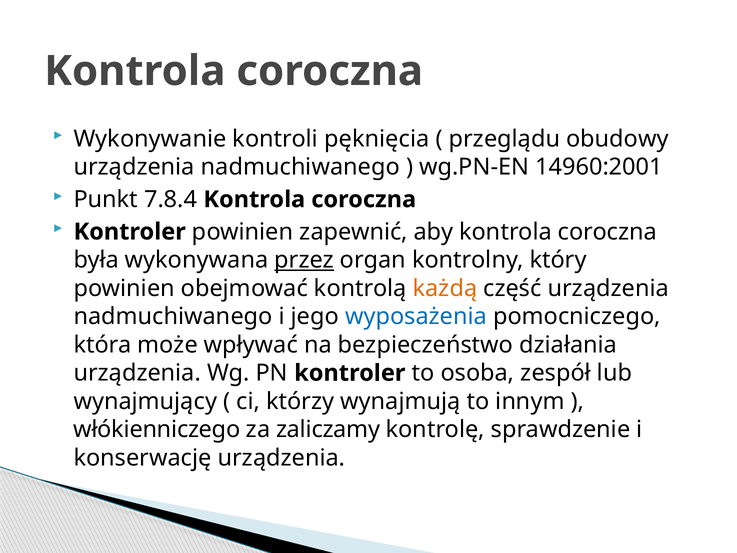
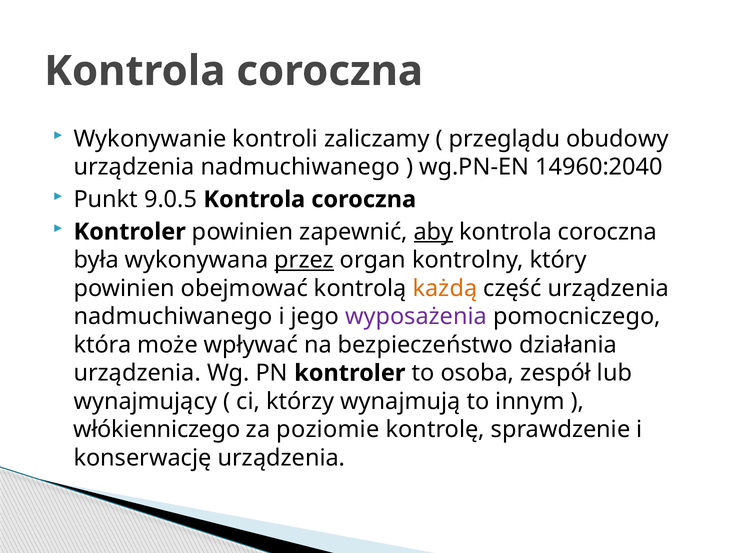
pęknięcia: pęknięcia -> zaliczamy (377, 139)
14960:2001: 14960:2001 -> 14960:2040 (599, 167)
7.8.4: 7.8.4 -> 9.0.5 (171, 199)
aby underline: none -> present (433, 232)
wyposażenia colour: blue -> purple (416, 316)
zaliczamy: zaliczamy -> poziomie (328, 429)
